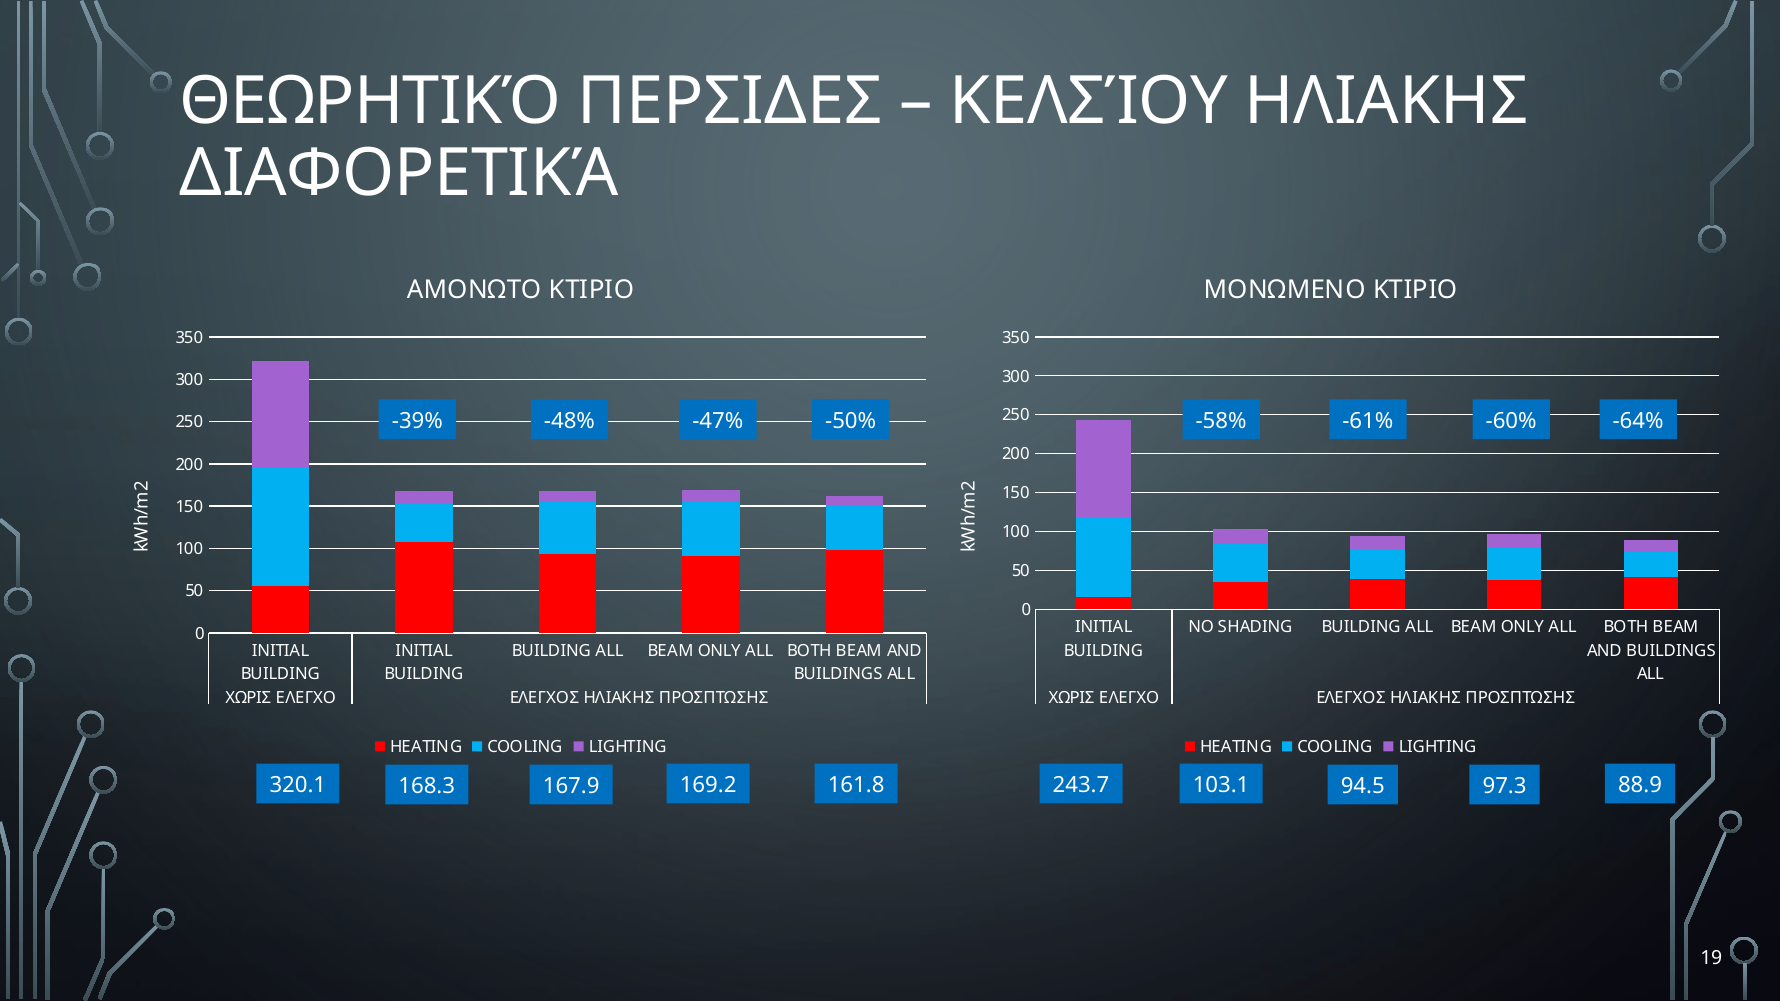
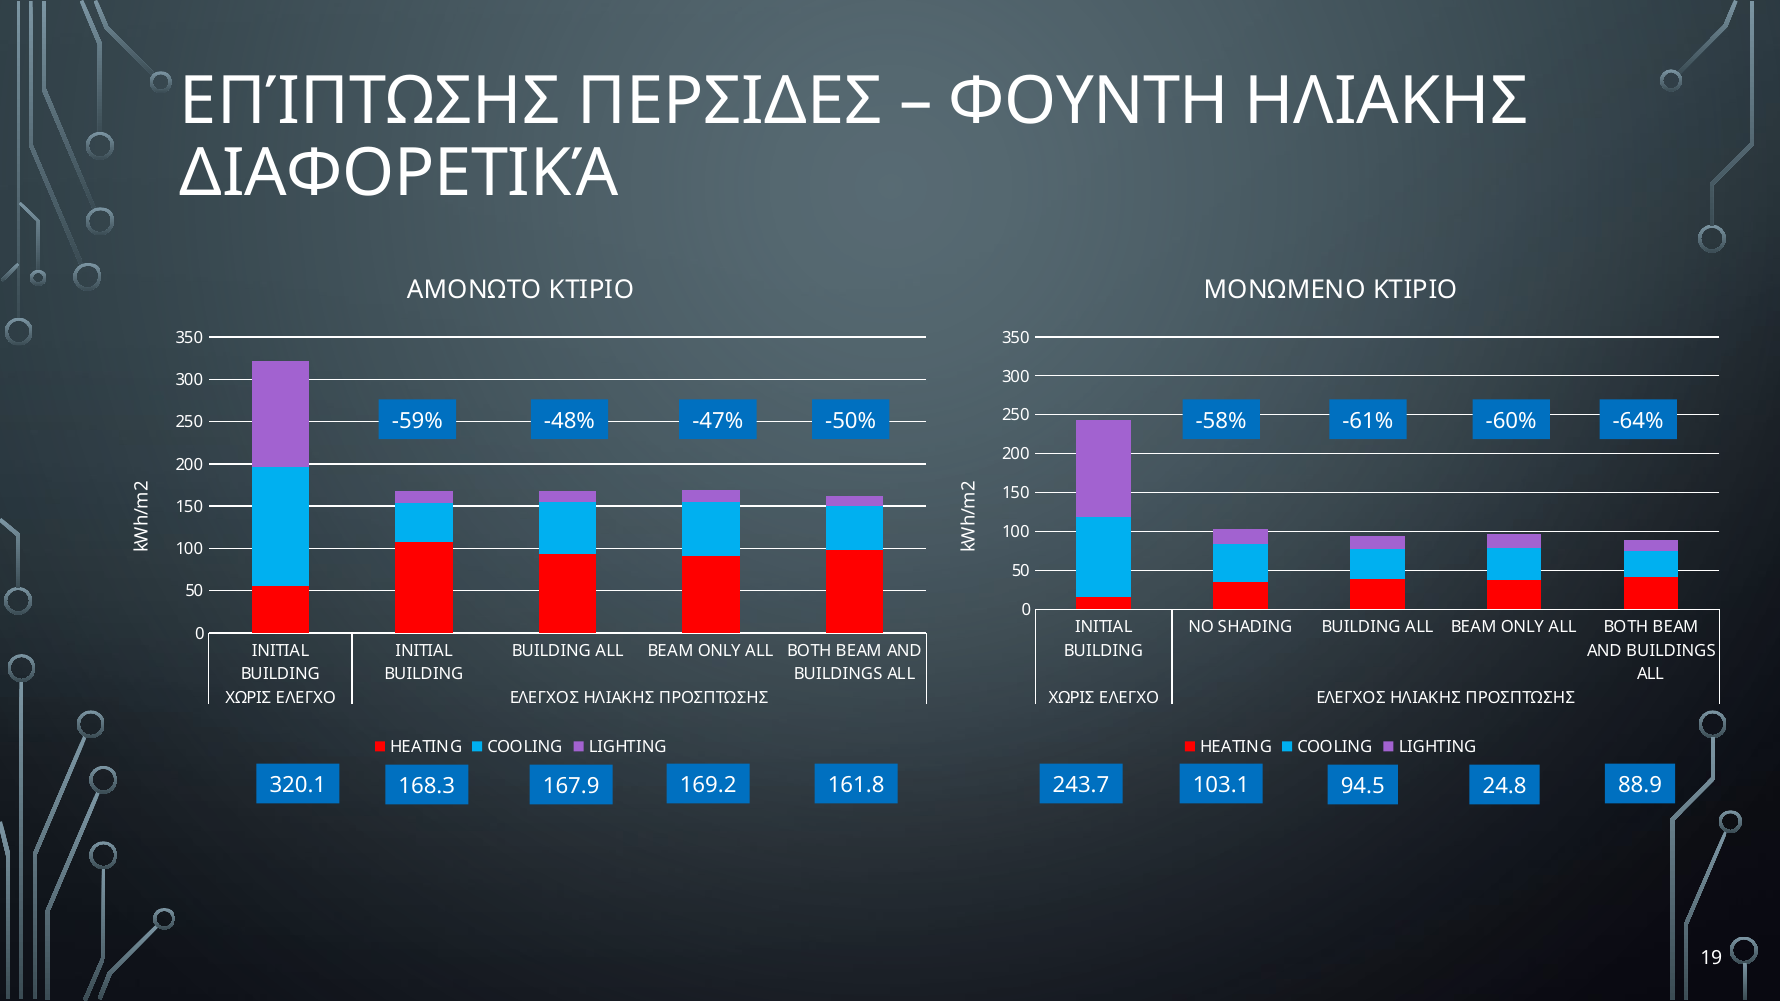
ΘΕΩΡΗΤΙΚΌ: ΘΕΩΡΗΤΙΚΌ -> ΕΠΊΠΤΩΣΗΣ (370, 101)
ΚΕΛΣΊΟΥ: ΚΕΛΣΊΟΥ -> ΦΟΥΝΤΗ (1089, 101)
-39%: -39% -> -59% (417, 421)
97.3: 97.3 -> 24.8 (1505, 786)
